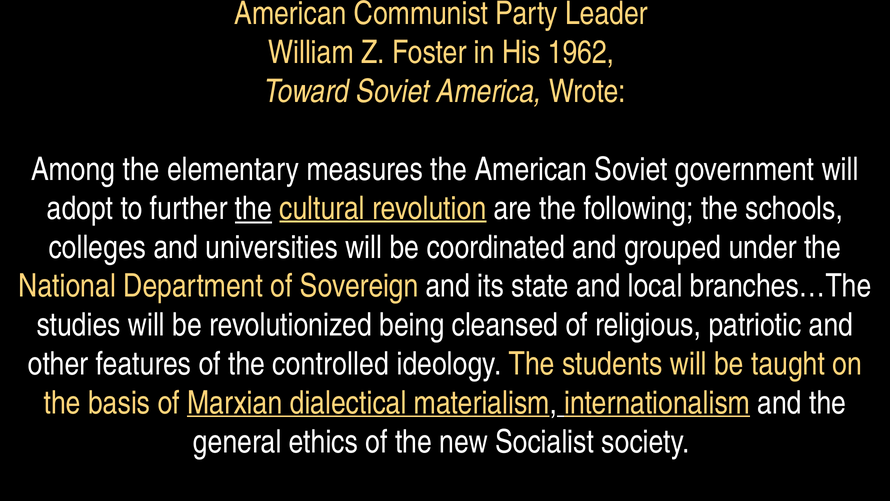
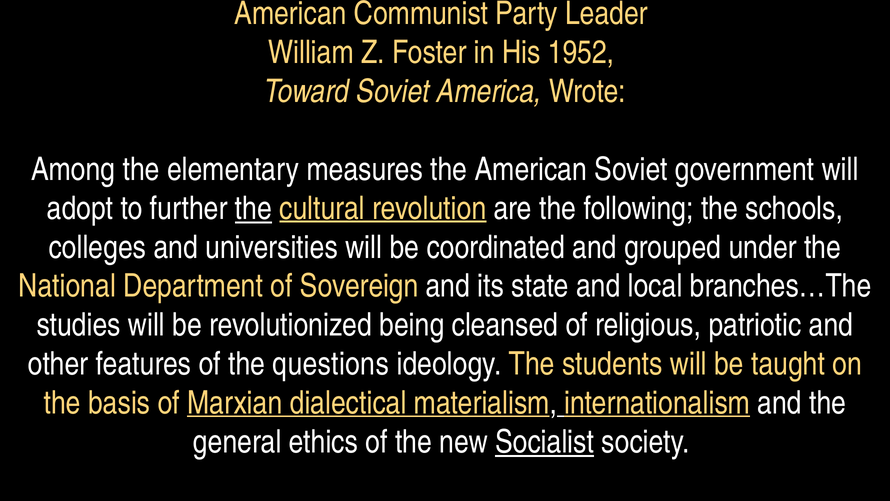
1962: 1962 -> 1952 (581, 52)
controlled: controlled -> questions (331, 364)
Socialist underline: none -> present (545, 442)
